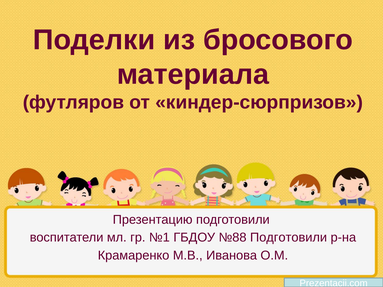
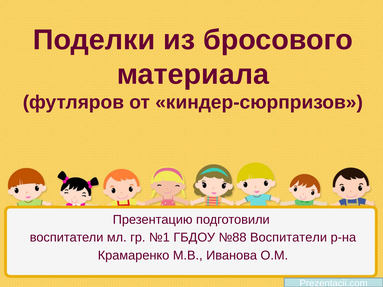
№88 Подготовили: Подготовили -> Воспитатели (289, 238)
